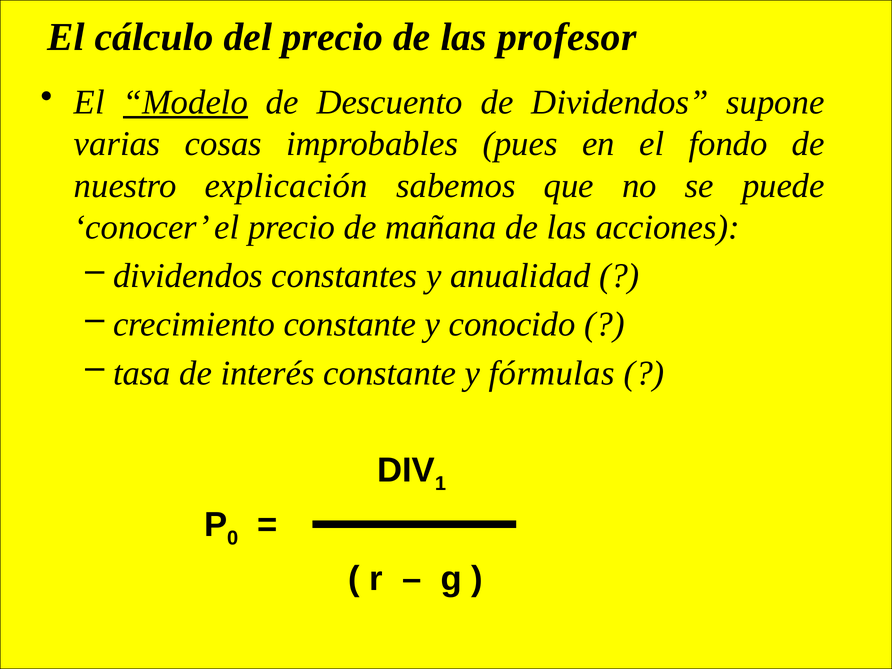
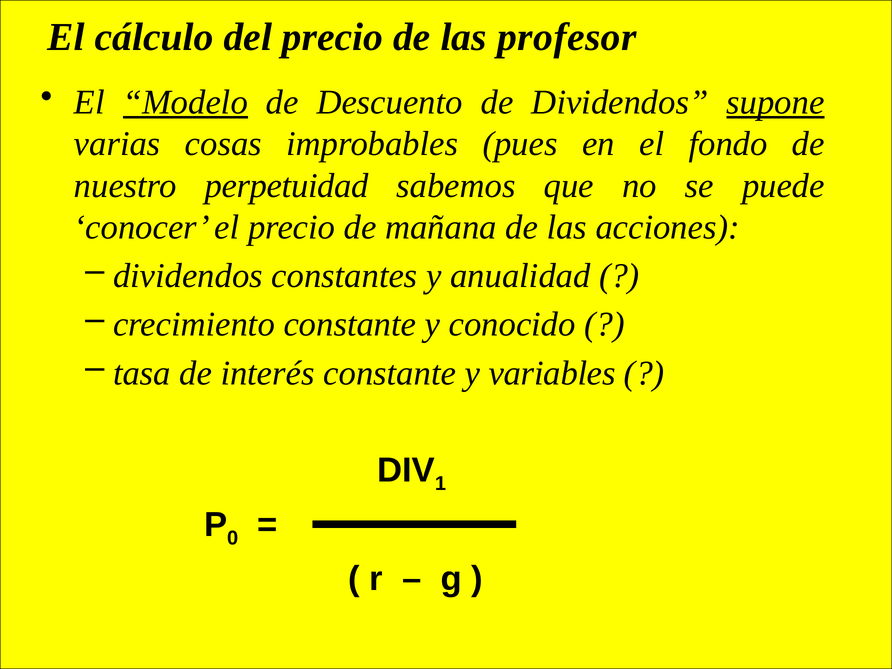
supone underline: none -> present (775, 102)
explicación: explicación -> perpetuidad (287, 186)
fórmulas: fórmulas -> variables (552, 373)
